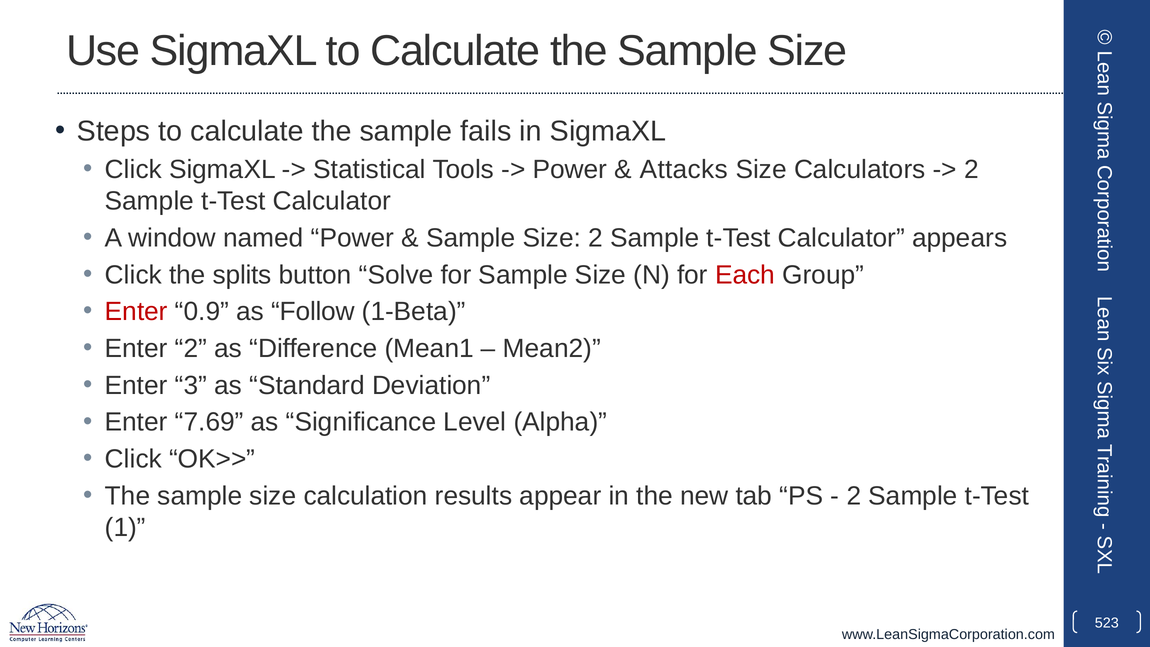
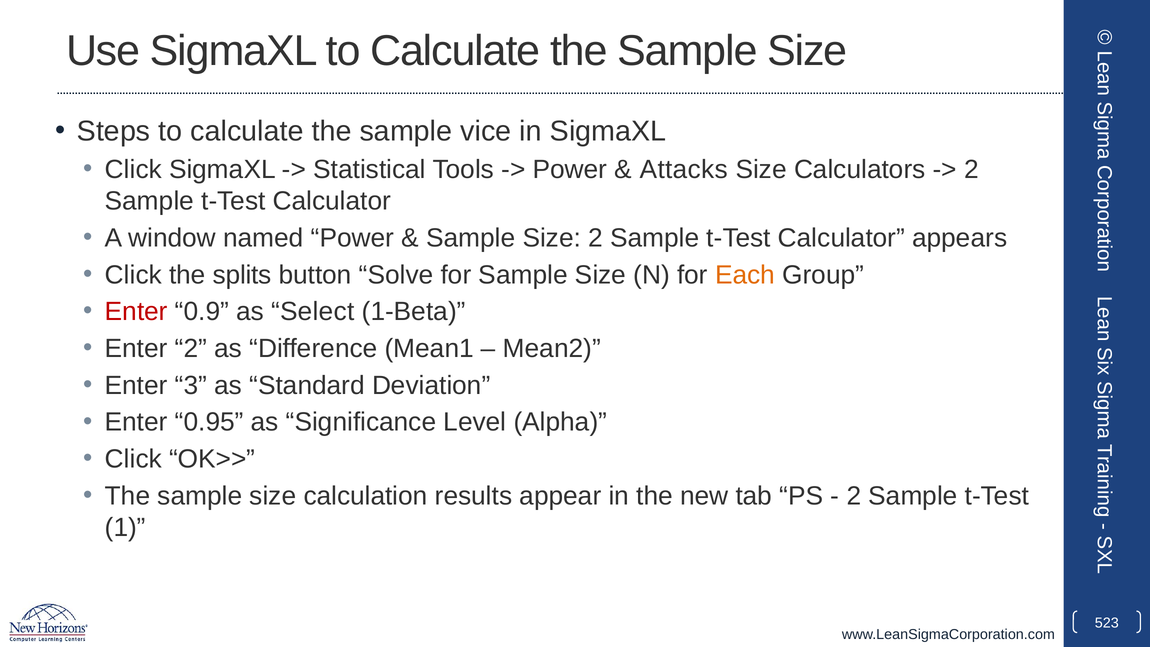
fails: fails -> vice (486, 131)
Each colour: red -> orange (745, 275)
Follow: Follow -> Select (313, 312)
7.69: 7.69 -> 0.95 (209, 422)
